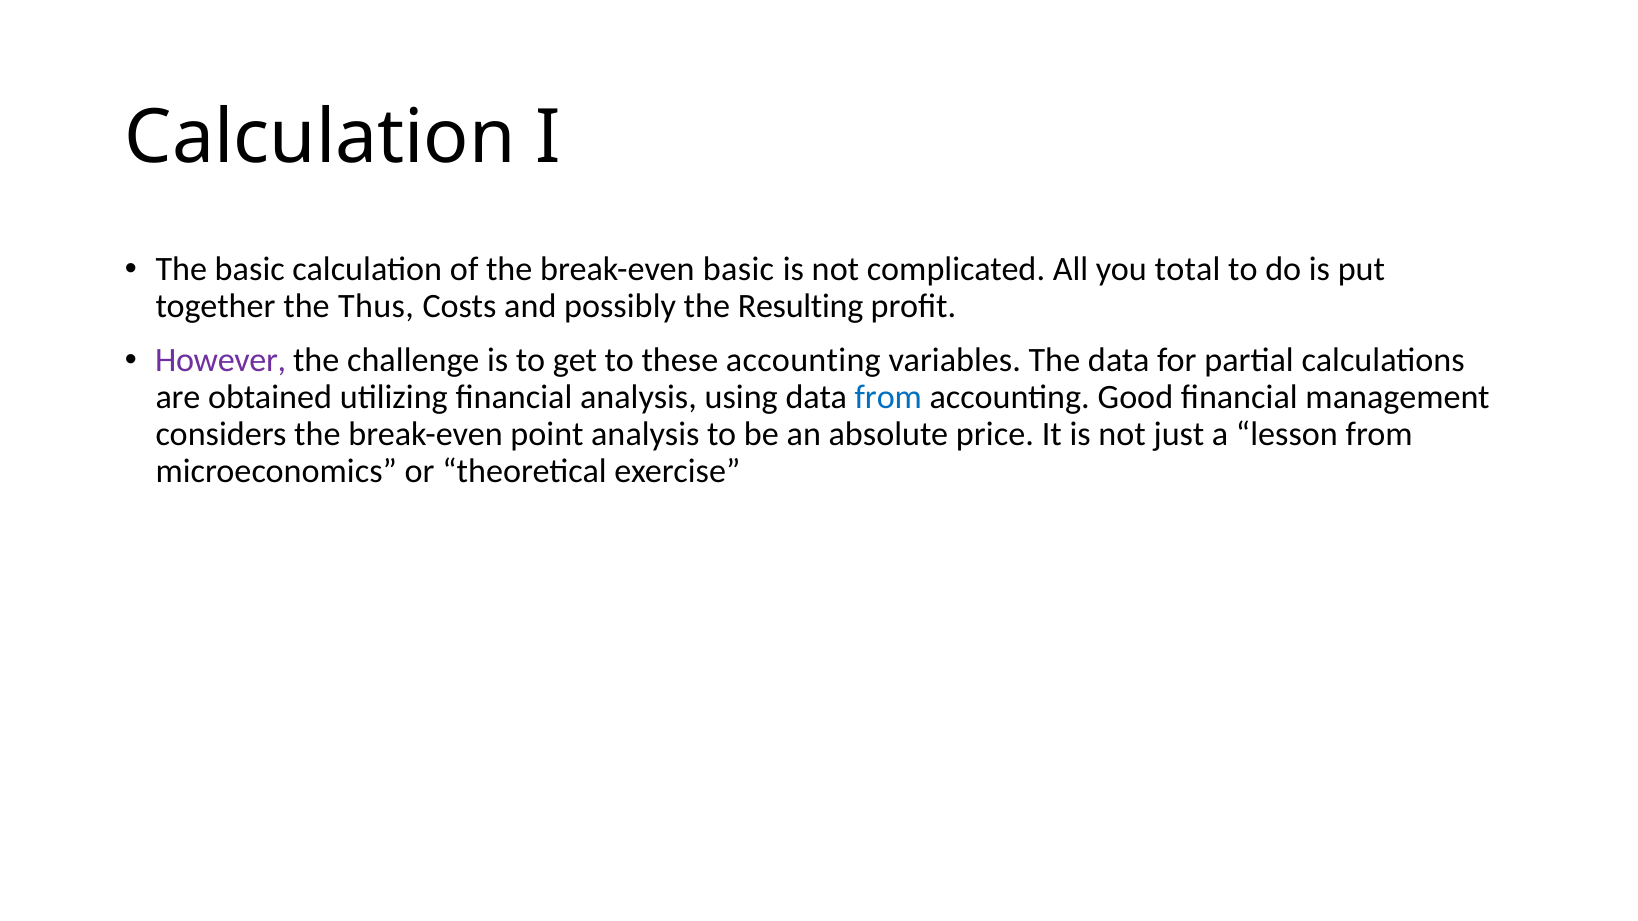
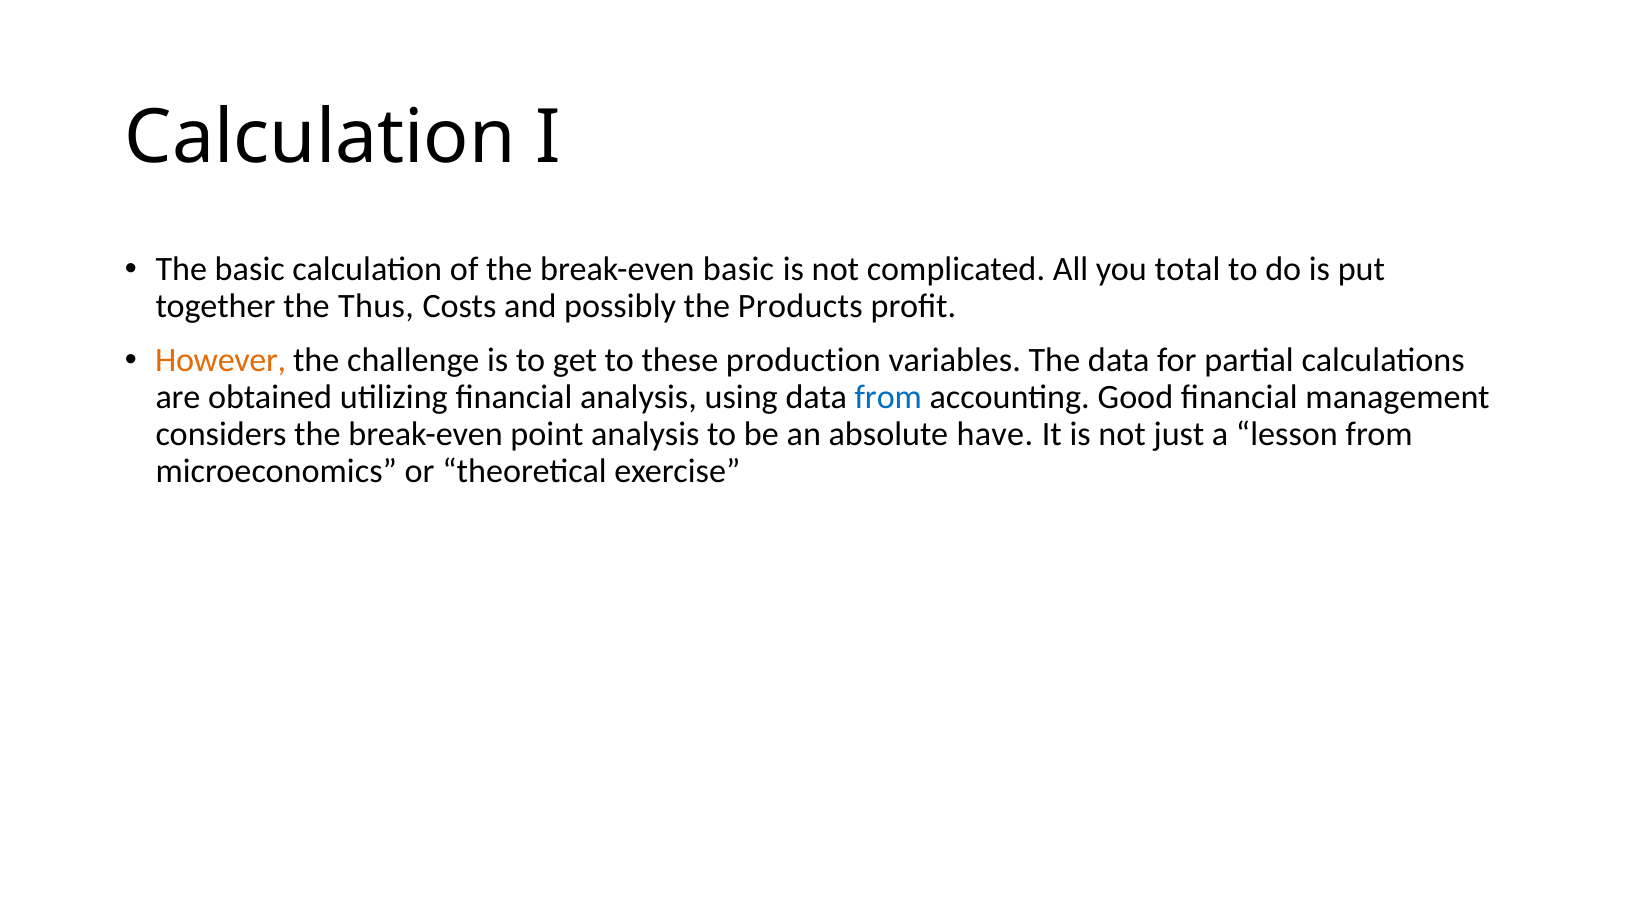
Resulting: Resulting -> Products (800, 307)
However colour: purple -> orange (221, 361)
these accounting: accounting -> production (803, 361)
price: price -> have (995, 434)
